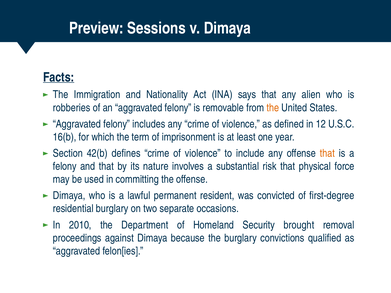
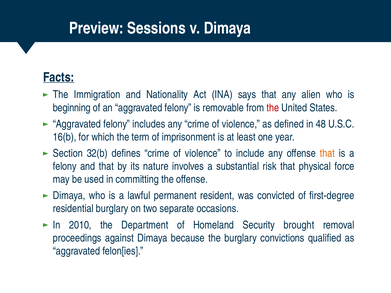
robberies: robberies -> beginning (72, 108)
the colour: orange -> red (273, 108)
12: 12 -> 48 (321, 124)
42(b: 42(b -> 32(b (97, 153)
